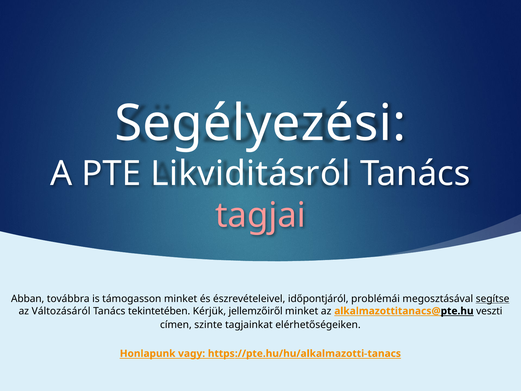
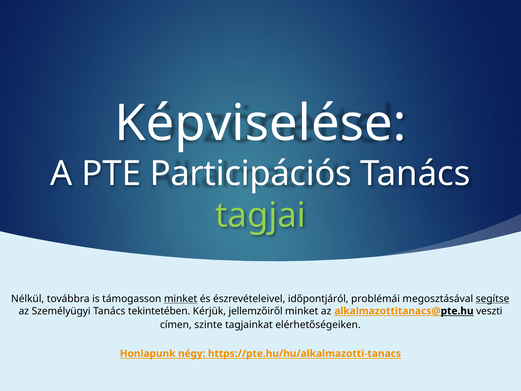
Segélyezési: Segélyezési -> Képviselése (260, 123)
Likviditásról: Likviditásról -> Participációs (251, 174)
tagjai colour: pink -> light green (260, 215)
Abban: Abban -> Nélkül (28, 299)
minket underline: none -> present (181, 299)
Változásáról: Változásáról -> Személyügyi (61, 311)
vagy: vagy -> négy (192, 353)
